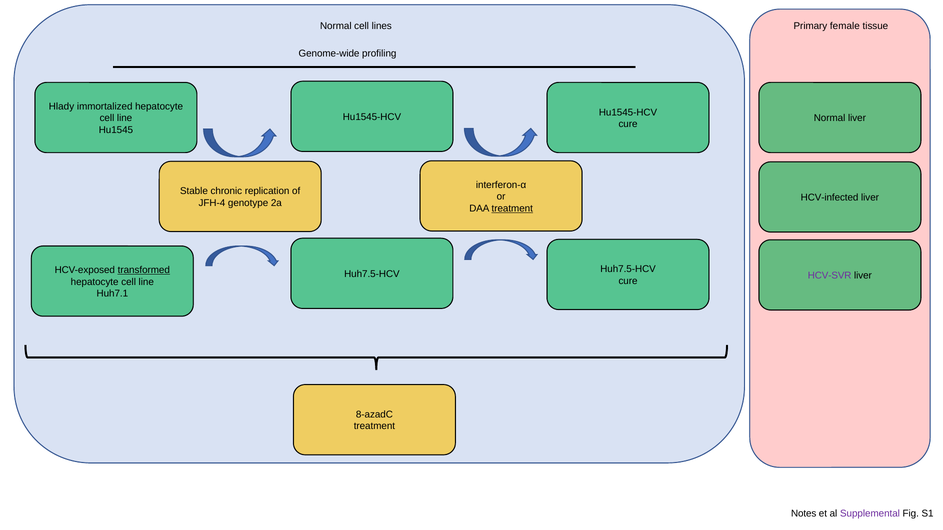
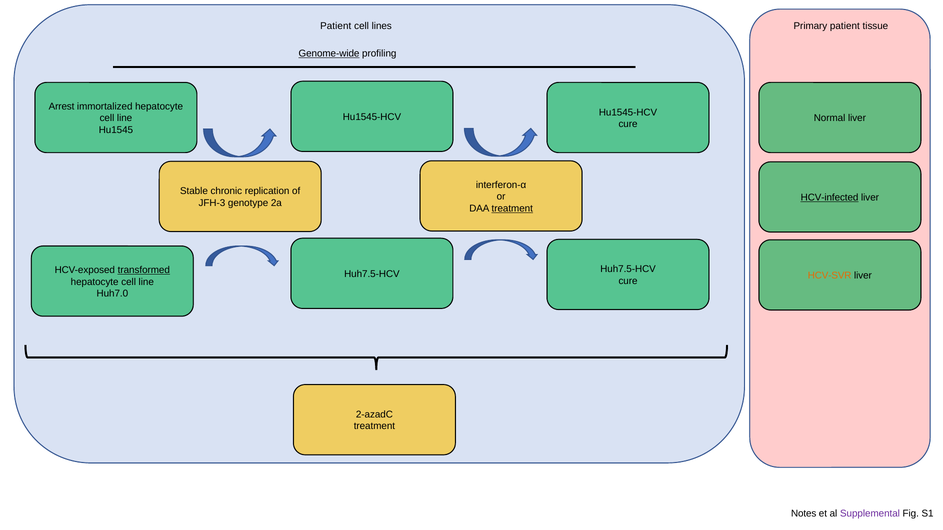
Normal: Normal -> Patient (336, 26)
Primary female: female -> patient (845, 26)
Genome-wide underline: none -> present (329, 54)
Hlady: Hlady -> Arrest (62, 106)
HCV-infected underline: none -> present (830, 198)
JFH-4: JFH-4 -> JFH-3 (212, 203)
HCV-SVR colour: purple -> orange (830, 276)
Huh7.1: Huh7.1 -> Huh7.0 (112, 294)
8-azadC: 8-azadC -> 2-azadC (374, 415)
